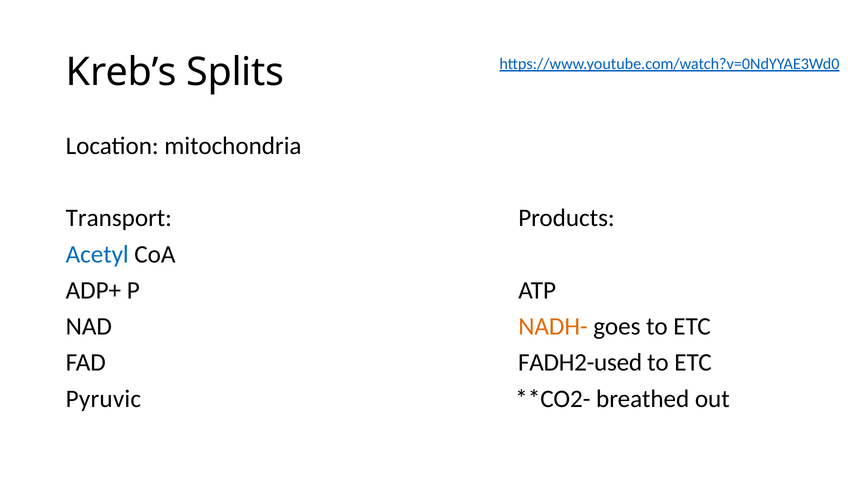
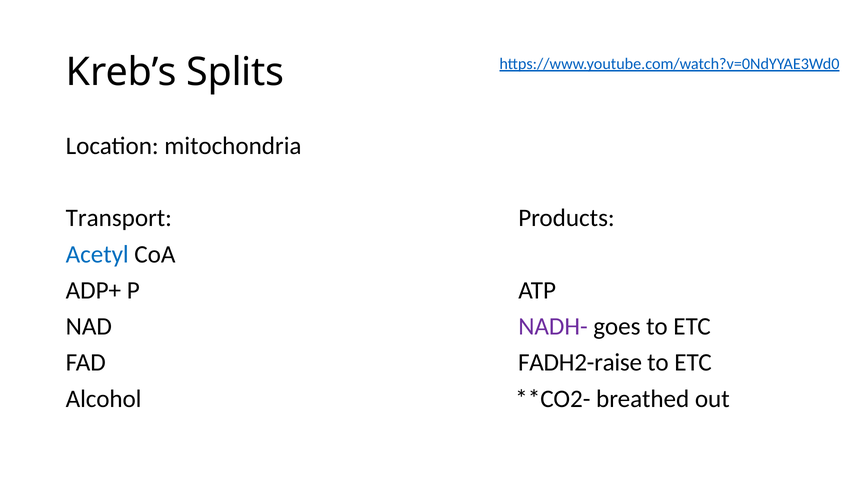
NADH- colour: orange -> purple (553, 326)
FADH2-used: FADH2-used -> FADH2-raise (580, 363)
Pyruvic: Pyruvic -> Alcohol (104, 399)
